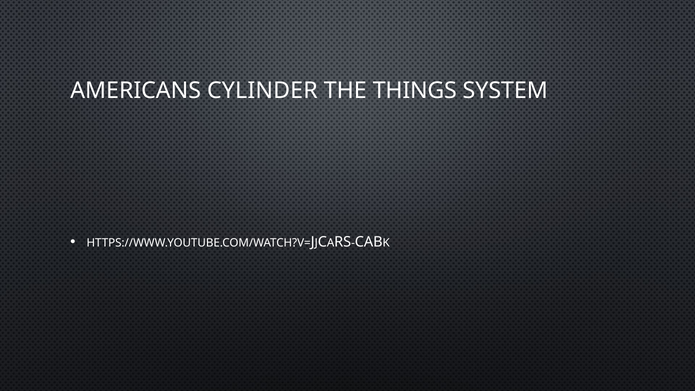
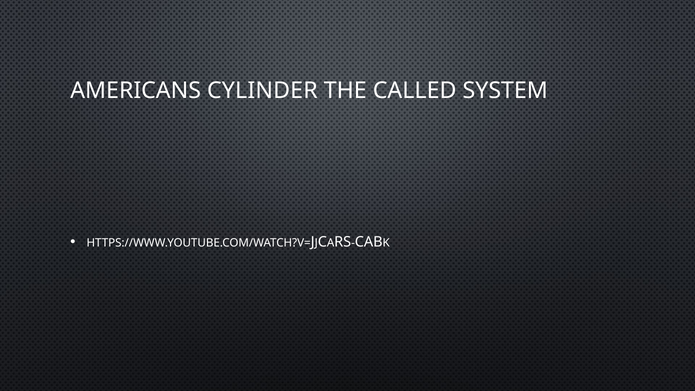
THINGS: THINGS -> CALLED (415, 91)
